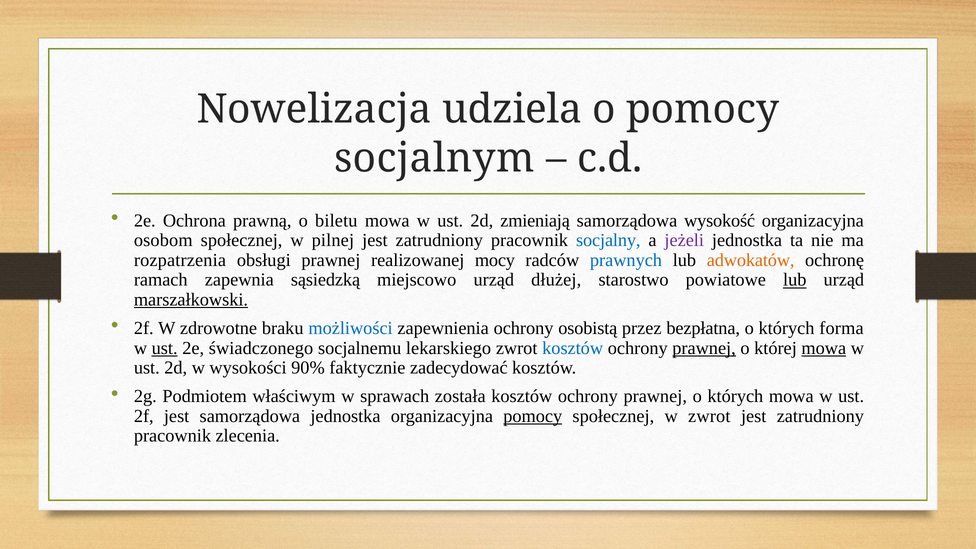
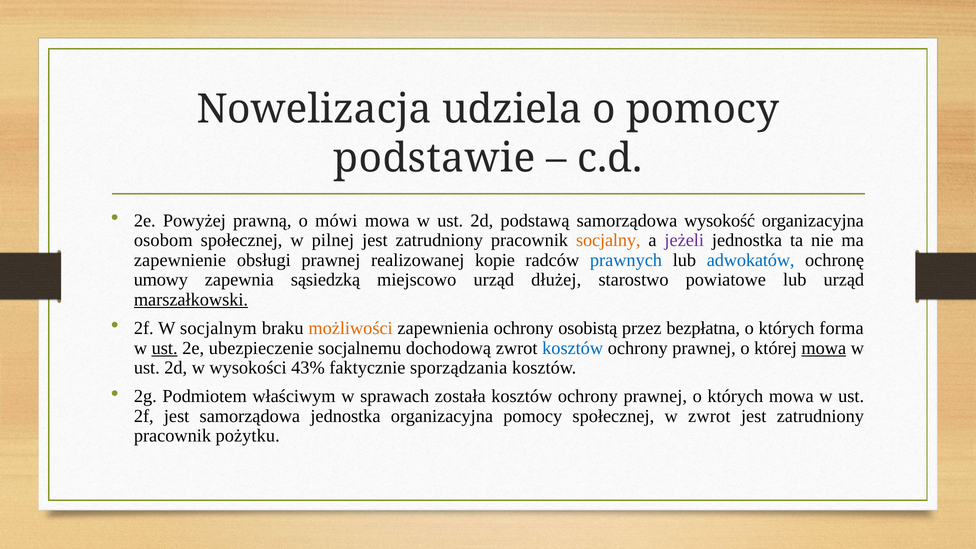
socjalnym: socjalnym -> podstawie (434, 158)
Ochrona: Ochrona -> Powyżej (194, 221)
biletu: biletu -> mówi (336, 221)
zmieniają: zmieniają -> podstawą (535, 221)
socjalny colour: blue -> orange (608, 240)
rozpatrzenia: rozpatrzenia -> zapewnienie (180, 260)
mocy: mocy -> kopie (495, 260)
adwokatów colour: orange -> blue (751, 260)
ramach: ramach -> umowy (161, 280)
lub underline: present -> none (795, 280)
zdrowotne: zdrowotne -> socjalnym (218, 328)
możliwości colour: blue -> orange (351, 328)
świadczonego: świadczonego -> ubezpieczenie (261, 348)
lekarskiego: lekarskiego -> dochodową (448, 348)
prawnej underline: present -> none (704, 348)
90%: 90% -> 43% (308, 368)
zadecydować: zadecydować -> sporządzania (459, 368)
pomocy underline: present -> none (533, 416)
zlecenia: zlecenia -> pożytku (248, 436)
